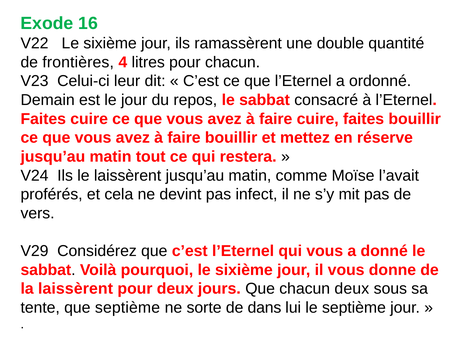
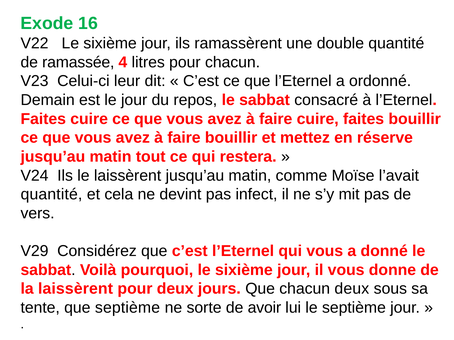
frontières: frontières -> ramassée (78, 62)
proférés: proférés -> quantité (51, 195)
dans: dans -> avoir (264, 308)
